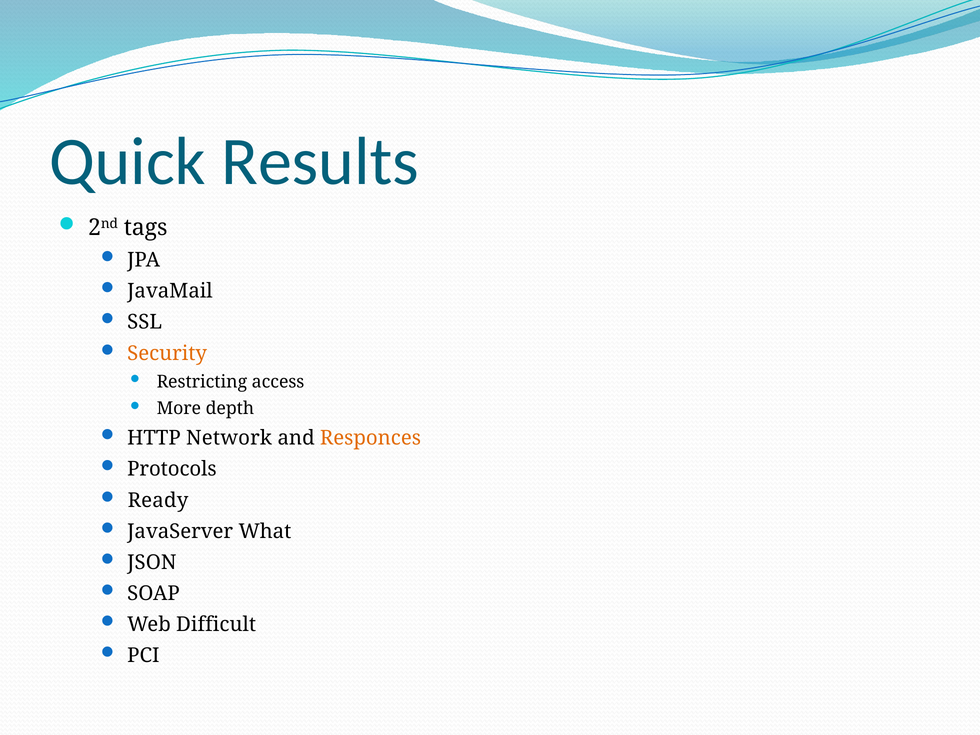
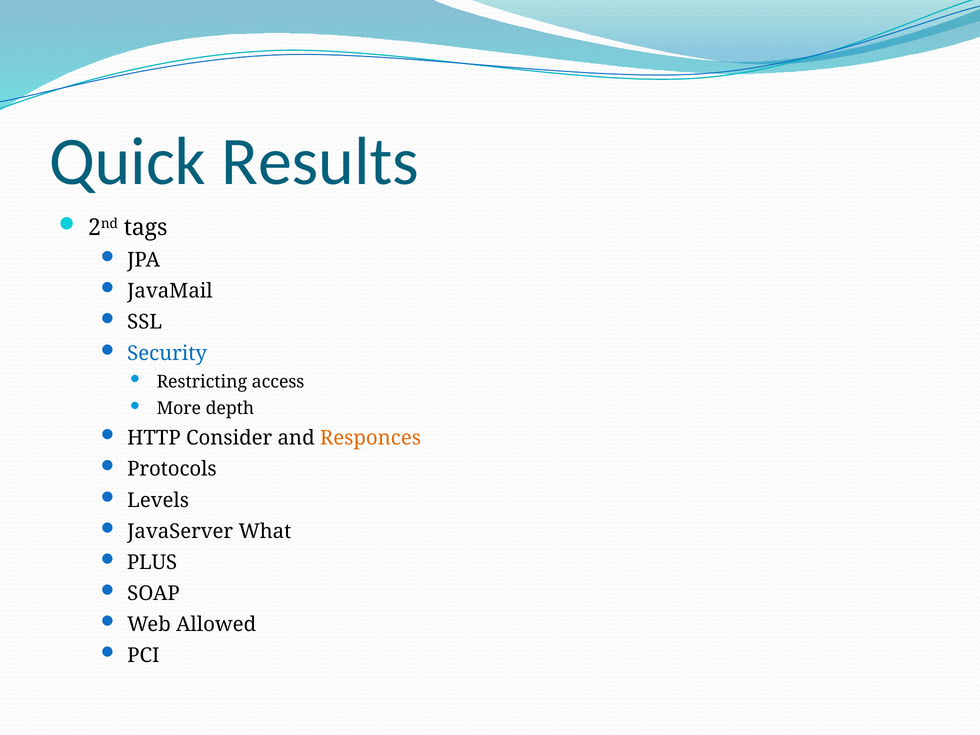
Security colour: orange -> blue (167, 353)
Network: Network -> Consider (229, 438)
Ready: Ready -> Levels (158, 500)
JSON: JSON -> PLUS (152, 562)
Difficult: Difficult -> Allowed (216, 624)
